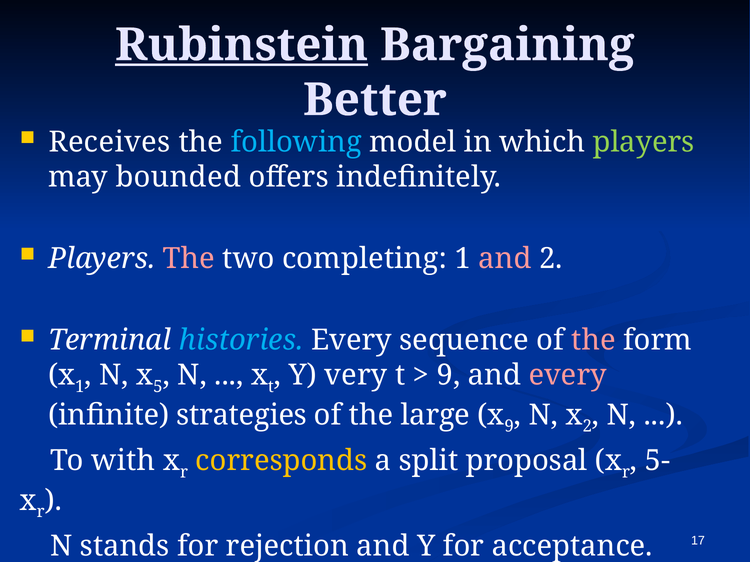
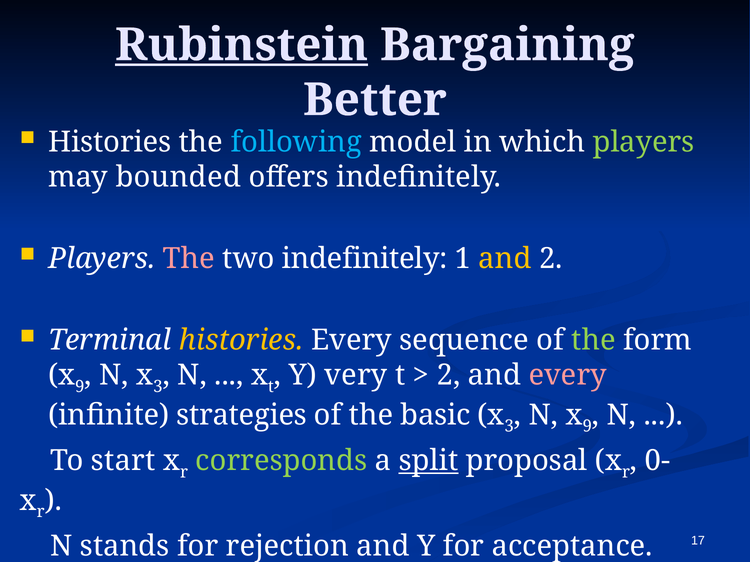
Receives: Receives -> Histories (110, 142)
two completing: completing -> indefinitely (365, 259)
and colour: pink -> yellow (505, 259)
histories colour: light blue -> yellow (241, 341)
the colour: pink -> light green (594, 341)
1: 1 -> 9 (80, 387)
5: 5 -> 3 (158, 387)
9: 9 -> 2 (449, 376)
large: large -> basic (435, 415)
9: 9 -> 3 (509, 427)
2: 2 -> 9 (587, 427)
with: with -> start (123, 461)
corresponds colour: yellow -> light green (281, 461)
split underline: none -> present (429, 461)
5-: 5- -> 0- (657, 461)
